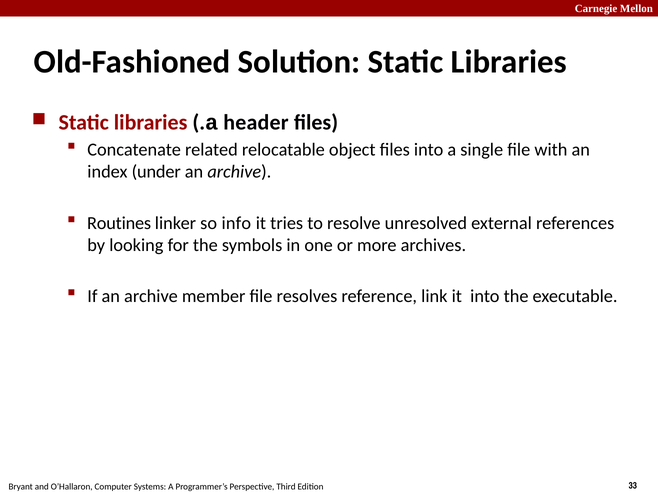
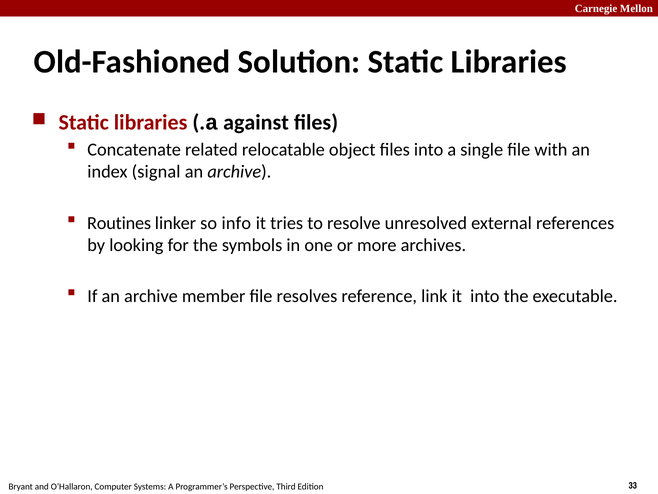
header: header -> against (256, 122)
under: under -> signal (156, 172)
